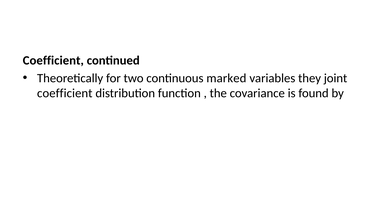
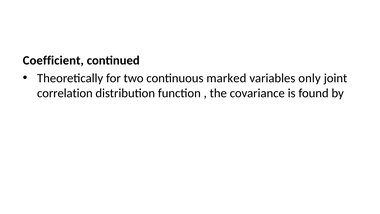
they: they -> only (310, 78)
coefficient: coefficient -> correlation (65, 93)
